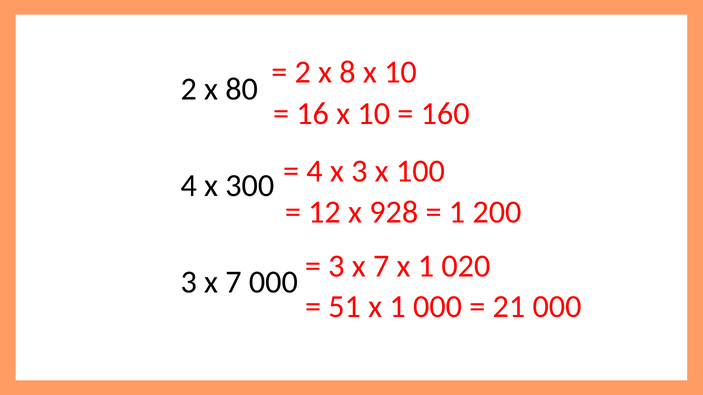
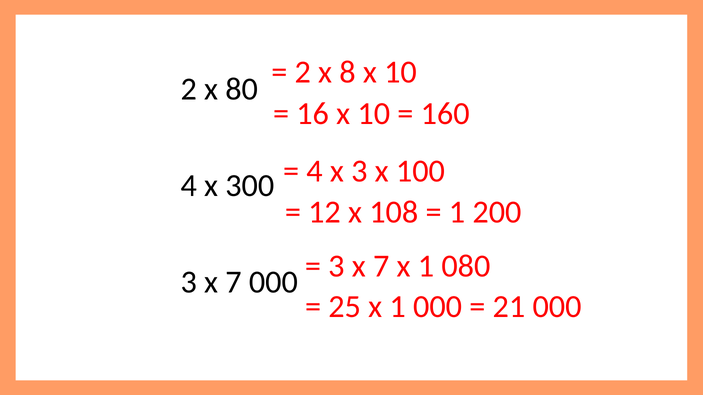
928: 928 -> 108 (394, 213)
020: 020 -> 080 (466, 266)
51: 51 -> 25 (345, 307)
